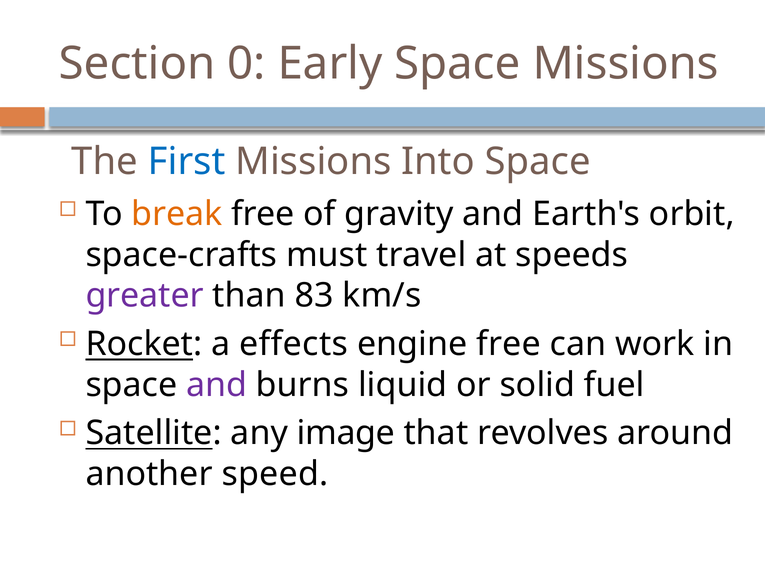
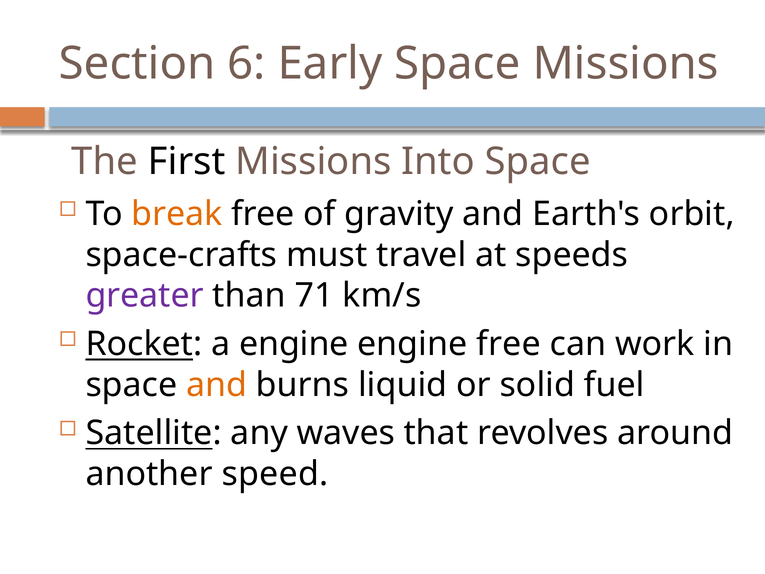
0: 0 -> 6 (247, 64)
First colour: blue -> black (187, 162)
83: 83 -> 71 (314, 296)
a effects: effects -> engine (294, 344)
and colour: purple -> orange (217, 385)
image: image -> waves (346, 433)
